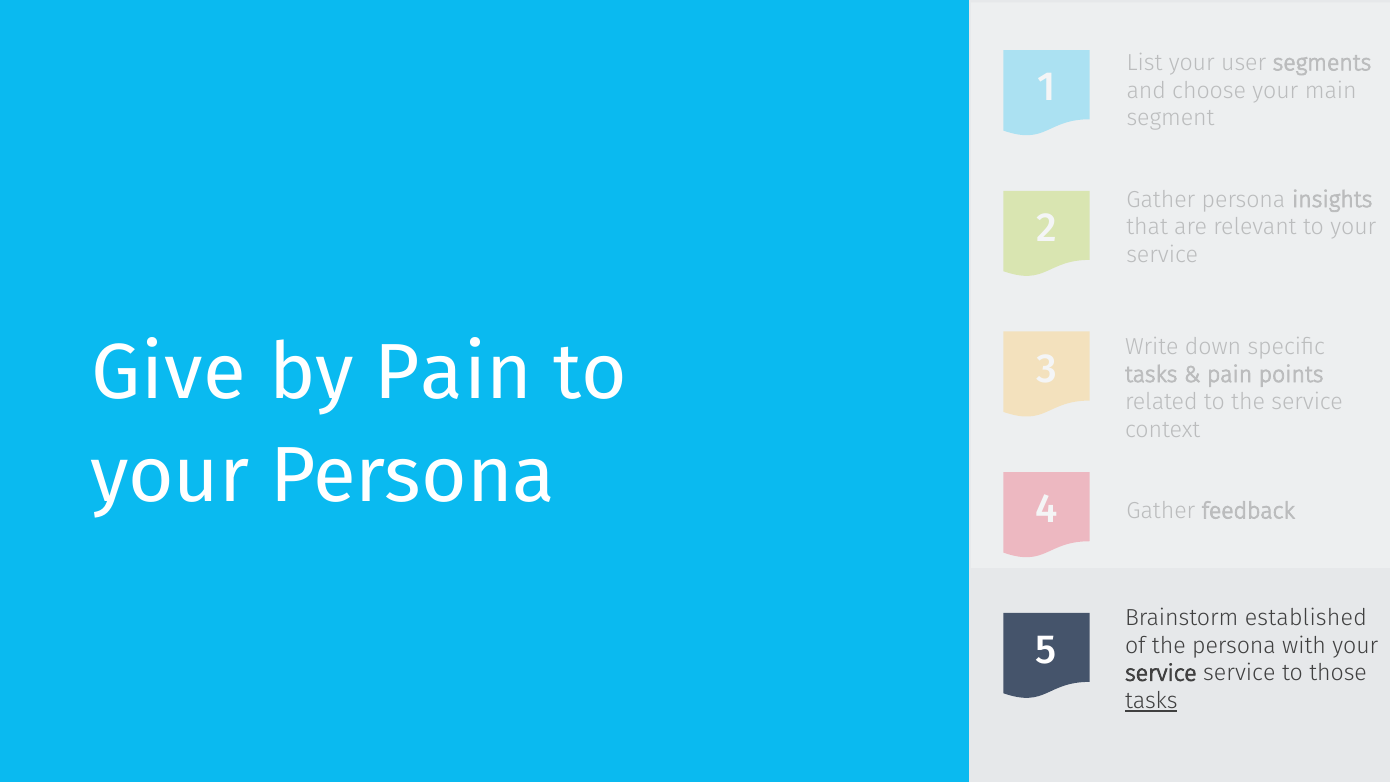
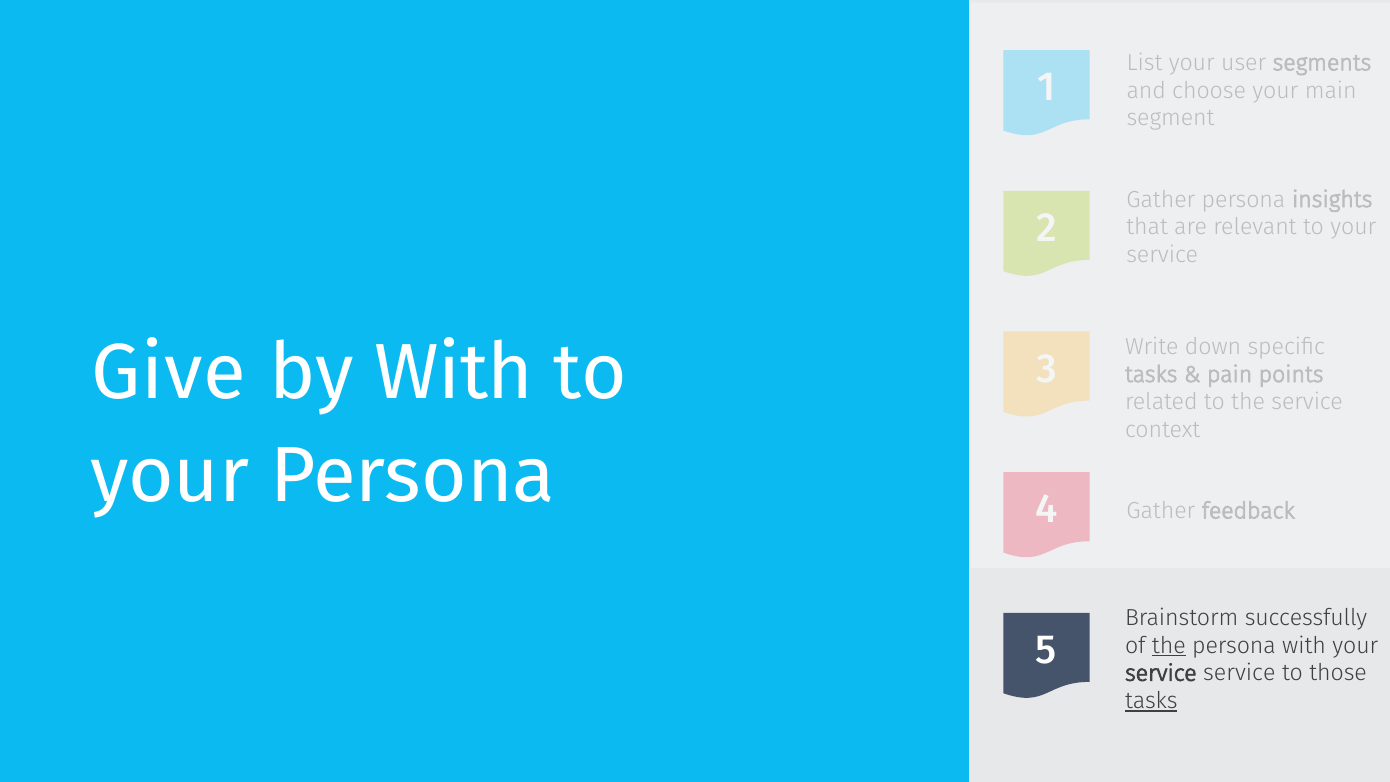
by Pain: Pain -> With (454, 372)
established: established -> successfully (1306, 618)
the underline: none -> present (1169, 645)
